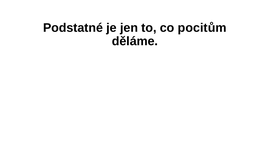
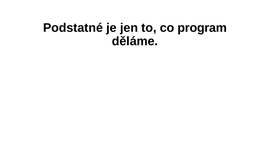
pocitům: pocitům -> program (202, 28)
